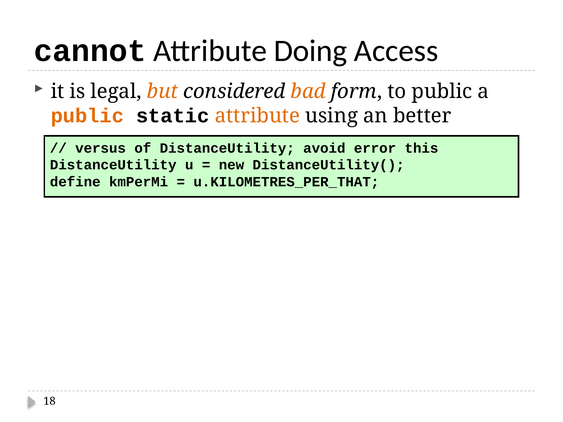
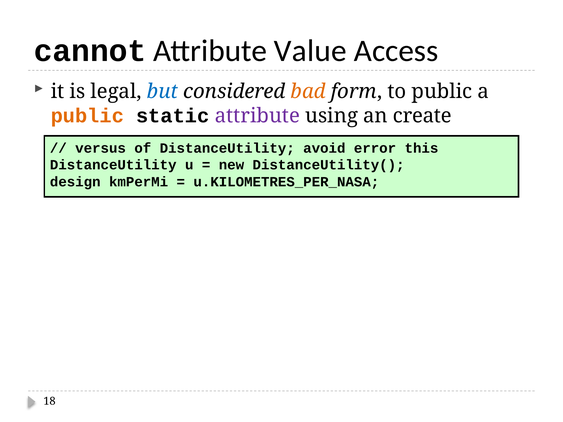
Doing: Doing -> Value (310, 51)
but colour: orange -> blue (162, 92)
attribute colour: orange -> purple (257, 116)
better: better -> create (422, 116)
define: define -> design (75, 182)
u.KILOMETRES_PER_THAT: u.KILOMETRES_PER_THAT -> u.KILOMETRES_PER_NASA (286, 182)
